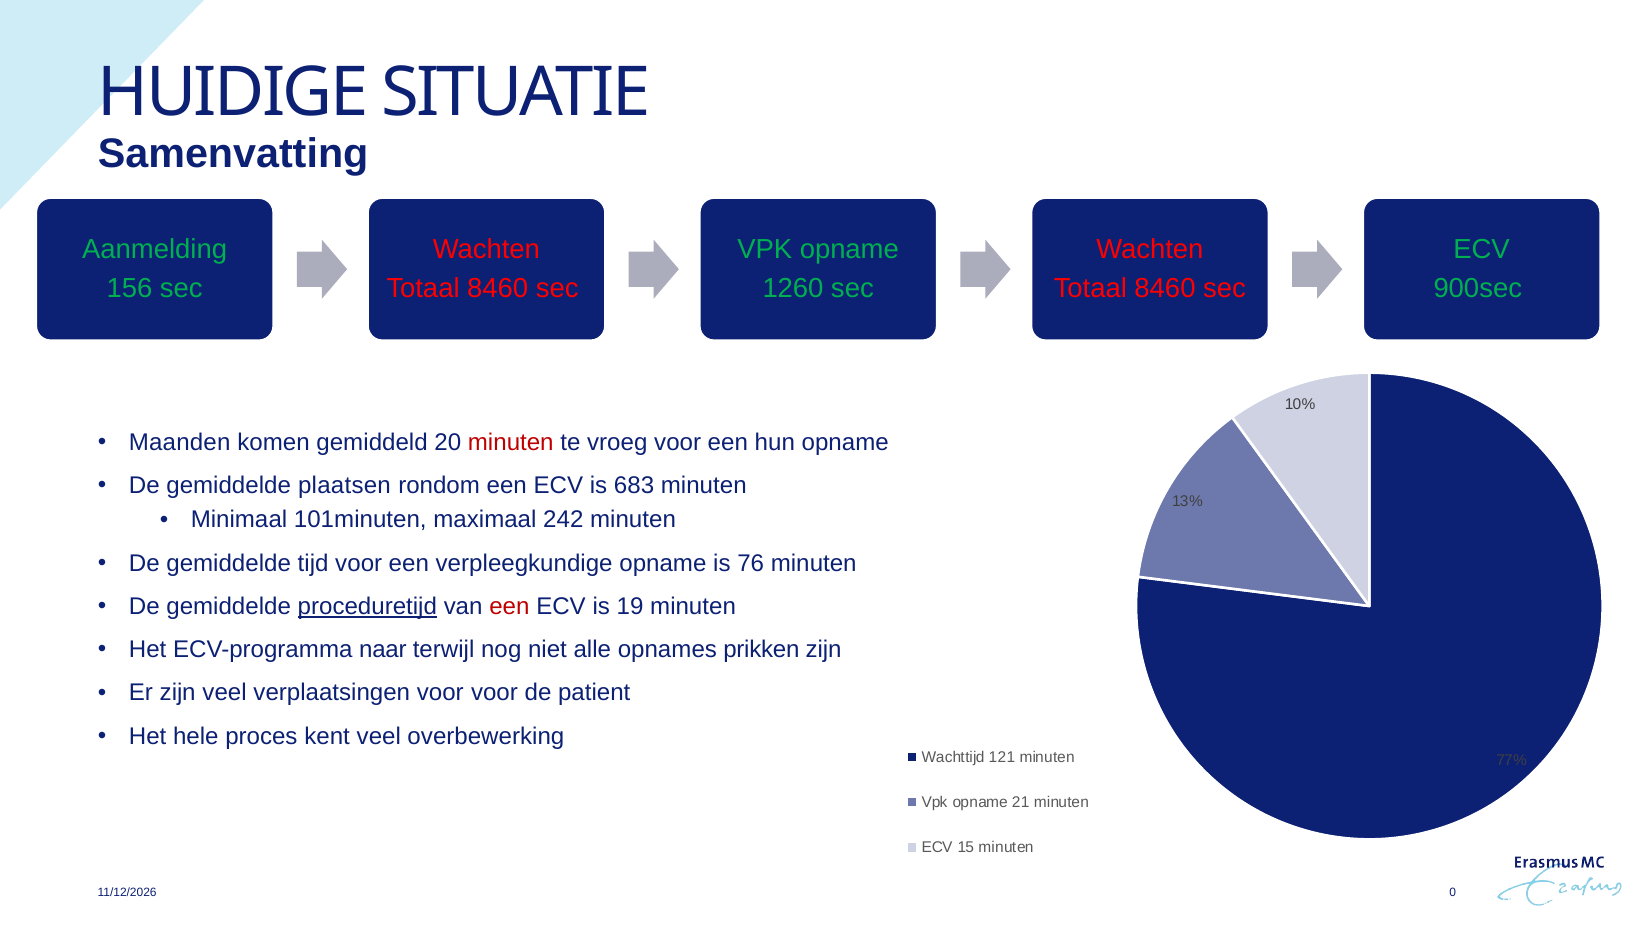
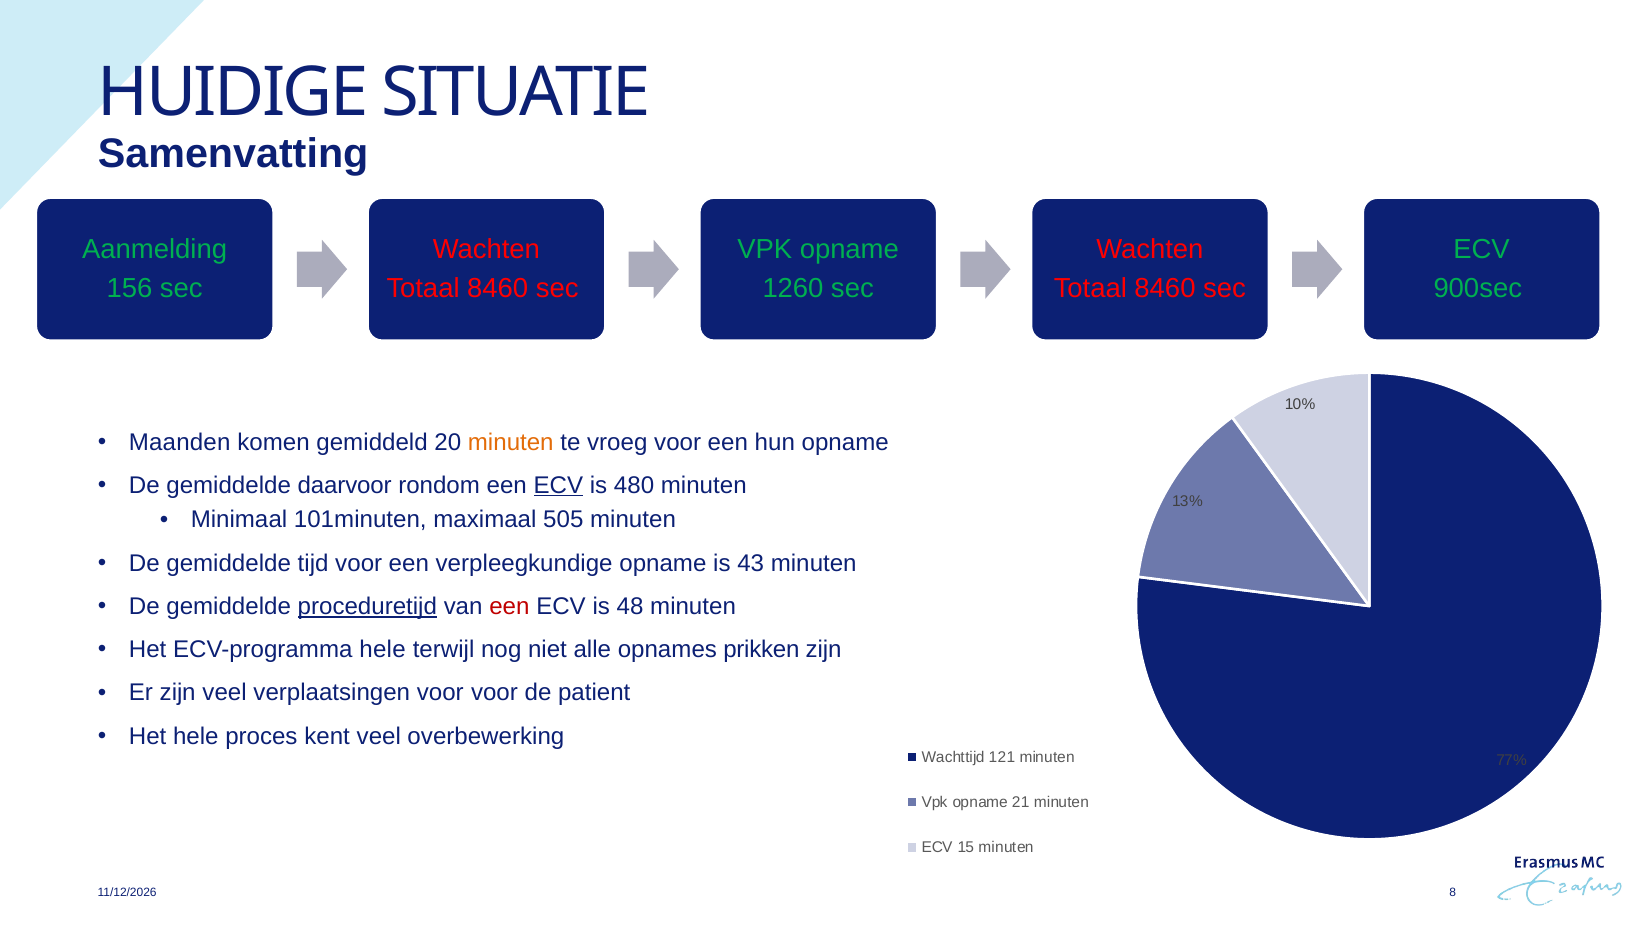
minuten colour: red -> orange (511, 442)
plaatsen: plaatsen -> daarvoor (345, 485)
ECV underline: none -> present (558, 485)
683: 683 -> 480 (634, 485)
242: 242 -> 505 (563, 520)
76: 76 -> 43 (751, 563)
19: 19 -> 48 (630, 606)
ECV-programma naar: naar -> hele (383, 650)
0: 0 -> 8 (1453, 892)
